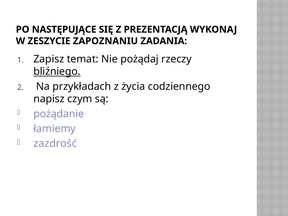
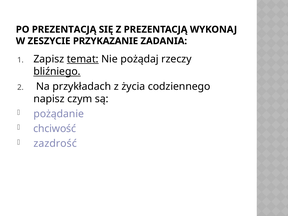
PO NASTĘPUJĄCE: NASTĘPUJĄCE -> PREZENTACJĄ (64, 29)
ZAPOZNANIU: ZAPOZNANIU -> PRZYKAZANIE (106, 41)
temat underline: none -> present (83, 59)
łamiemy: łamiemy -> chciwość (55, 129)
